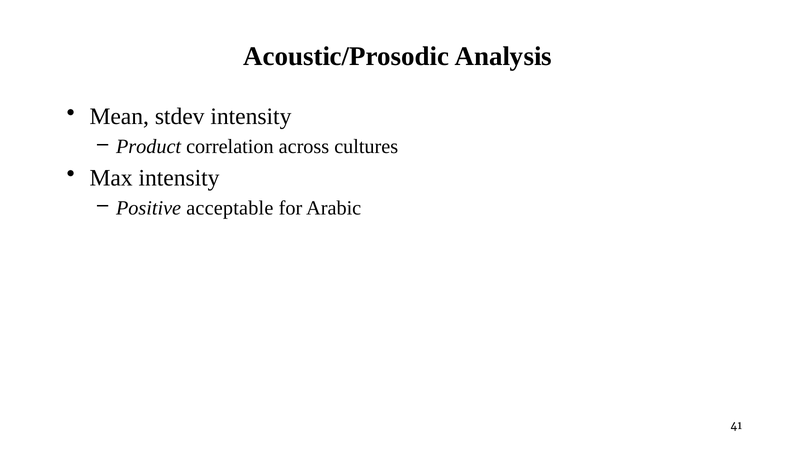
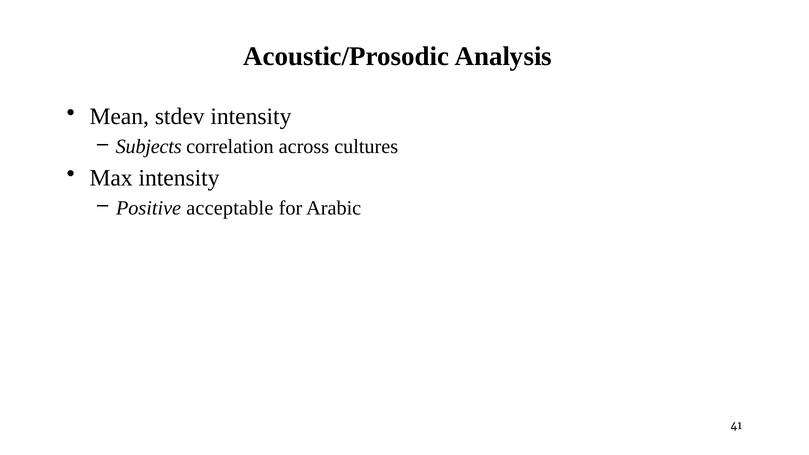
Product: Product -> Subjects (149, 147)
